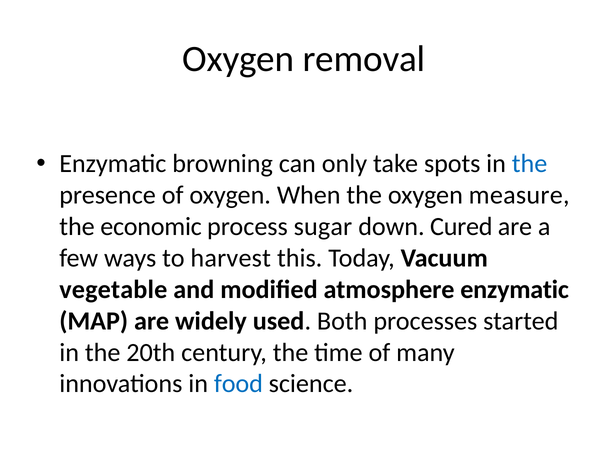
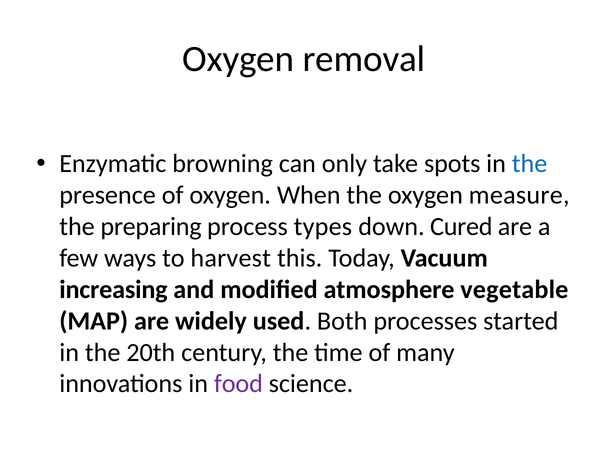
economic: economic -> preparing (151, 227)
sugar: sugar -> types (323, 227)
vegetable: vegetable -> increasing (113, 290)
atmosphere enzymatic: enzymatic -> vegetable (514, 290)
food colour: blue -> purple (238, 384)
